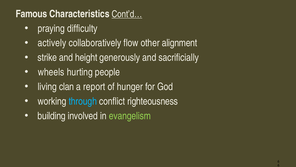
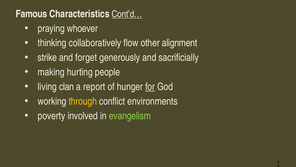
difficulty: difficulty -> whoever (82, 28)
actively: actively -> thinking (52, 43)
height: height -> forget (86, 57)
wheels: wheels -> making (51, 72)
for underline: none -> present (150, 86)
through colour: light blue -> yellow (83, 101)
righteousness: righteousness -> environments (153, 101)
building: building -> poverty (52, 115)
